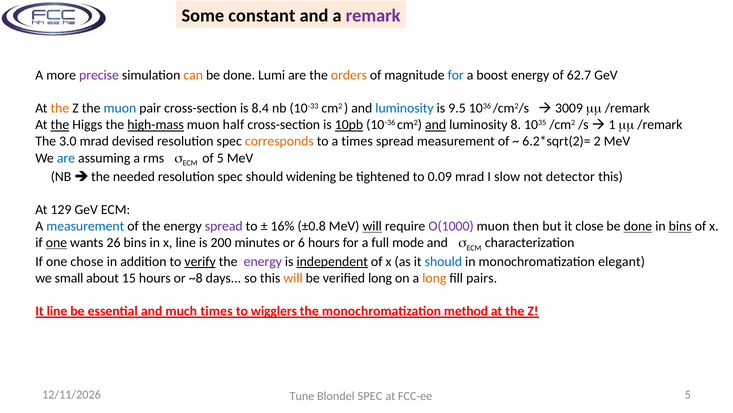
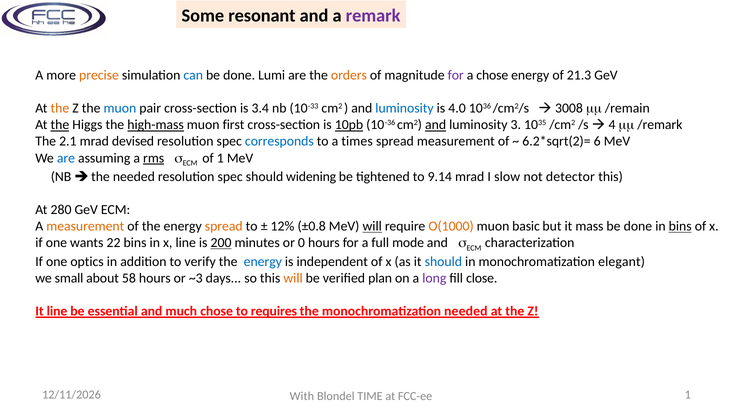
constant: constant -> resonant (262, 16)
precise colour: purple -> orange (99, 75)
can colour: orange -> blue (193, 75)
for colour: blue -> purple (456, 75)
a boost: boost -> chose (492, 75)
62.7: 62.7 -> 21.3 (579, 75)
8.4: 8.4 -> 3.4 (260, 108)
9.5: 9.5 -> 4.0 (457, 108)
3009: 3009 -> 3008 (569, 108)
/remark: /remark -> /remain (627, 108)
half: half -> first (234, 125)
8: 8 -> 3 (516, 125)
1: 1 -> 4 (612, 125)
3.0: 3.0 -> 2.1 (68, 141)
corresponds colour: orange -> blue (279, 141)
2: 2 -> 6 (597, 141)
rms underline: none -> present (154, 158)
of 5: 5 -> 1 (220, 158)
0.09: 0.09 -> 9.14 (440, 176)
129: 129 -> 280 (61, 209)
measurement colour: blue -> orange (85, 226)
spread colour: purple -> orange (224, 226)
16%: 16% -> 12% (282, 226)
O(1000 colour: purple -> orange (451, 226)
then: then -> basic (526, 226)
close: close -> mass (589, 226)
done underline: present -> none (638, 226)
one underline: present -> none (56, 242)
26: 26 -> 22 (114, 242)
200 underline: none -> present (221, 242)
6: 6 -> 0 (301, 242)
chose: chose -> optics (87, 261)
verify underline: present -> none (200, 261)
energy colour: purple -> blue (263, 261)
independent underline: present -> none (332, 261)
15: 15 -> 58 (129, 278)
~8: ~8 -> ~3 (196, 278)
verified long: long -> plan (380, 278)
long colour: orange -> purple (434, 278)
pairs: pairs -> close (482, 278)
much times: times -> chose (217, 311)
wigglers: wigglers -> requires (274, 311)
monochromatization method: method -> needed (466, 311)
Tune: Tune -> With (302, 395)
Blondel SPEC: SPEC -> TIME (370, 395)
FCC-ee 5: 5 -> 1 (688, 394)
